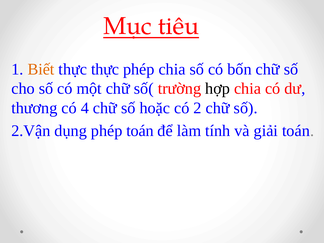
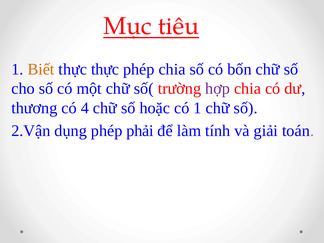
hợp colour: black -> purple (218, 89)
có 2: 2 -> 1 (198, 108)
phép toán: toán -> phải (140, 131)
